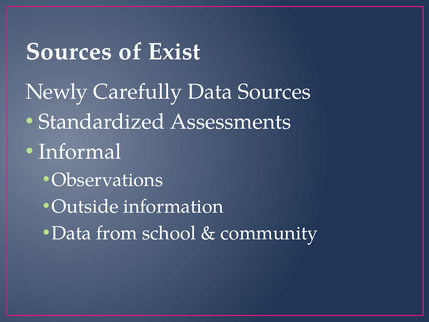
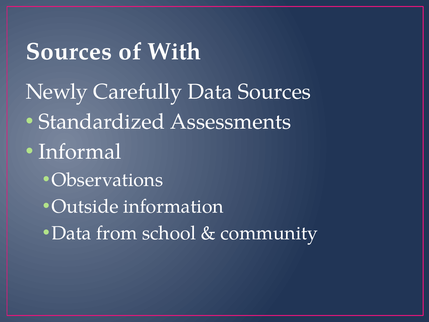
Exist: Exist -> With (174, 52)
